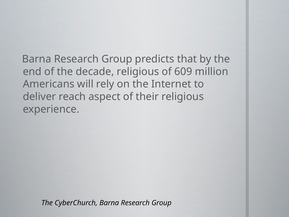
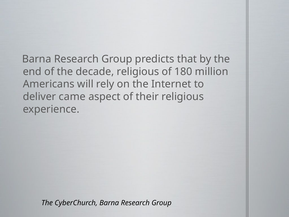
609: 609 -> 180 (183, 72)
reach: reach -> came (72, 97)
